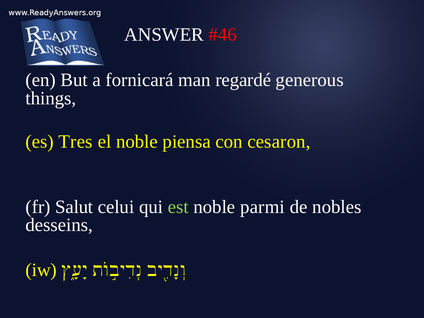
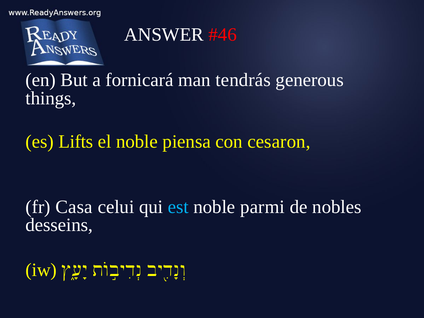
regardé: regardé -> tendrás (243, 80)
Tres: Tres -> Lifts (76, 142)
Salut: Salut -> Casa (74, 207)
est colour: light green -> light blue (178, 207)
